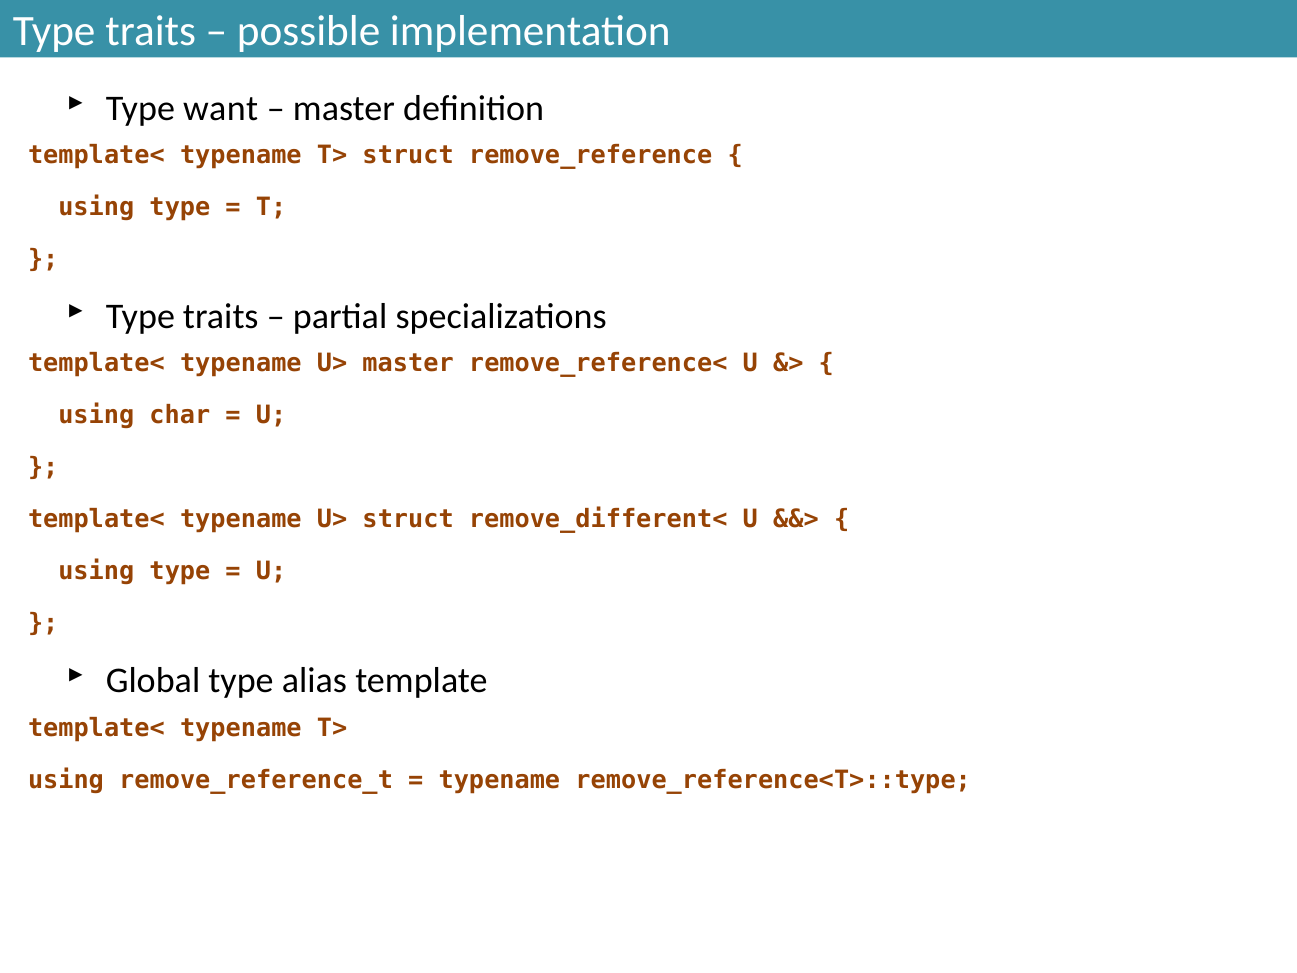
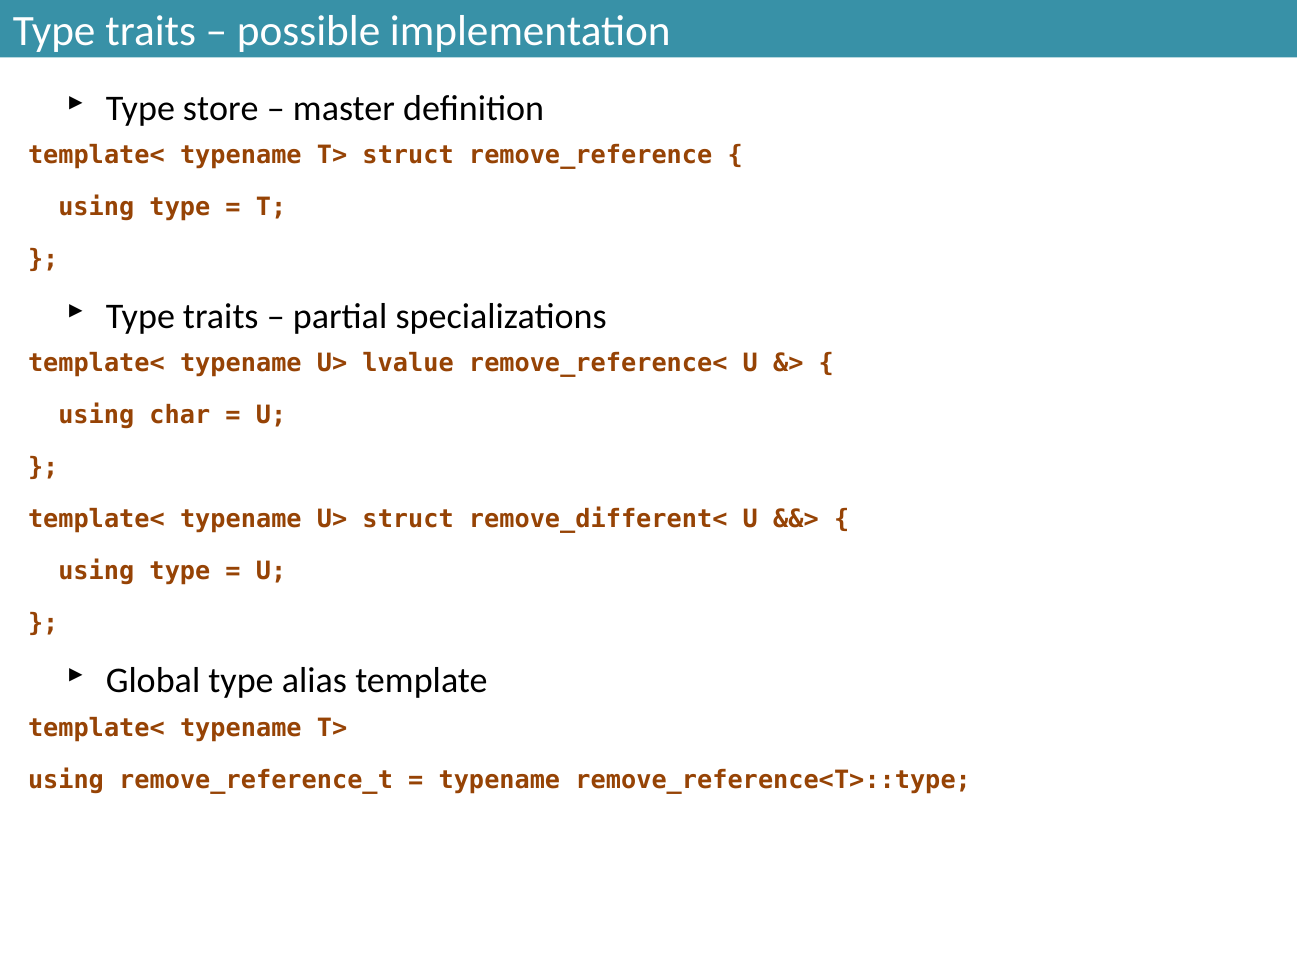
want: want -> store (221, 108)
U> master: master -> lvalue (408, 364)
